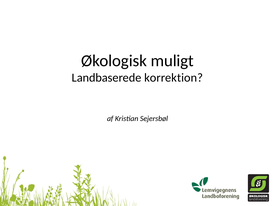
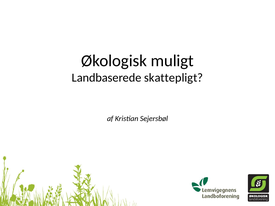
korrektion: korrektion -> skattepligt (174, 78)
